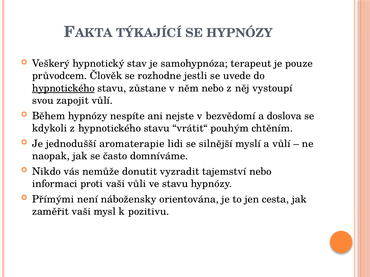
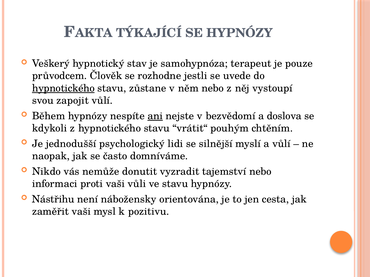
ani underline: none -> present (155, 116)
aromaterapie: aromaterapie -> psychologický (132, 144)
Přímými: Přímými -> Nástřihu (53, 200)
